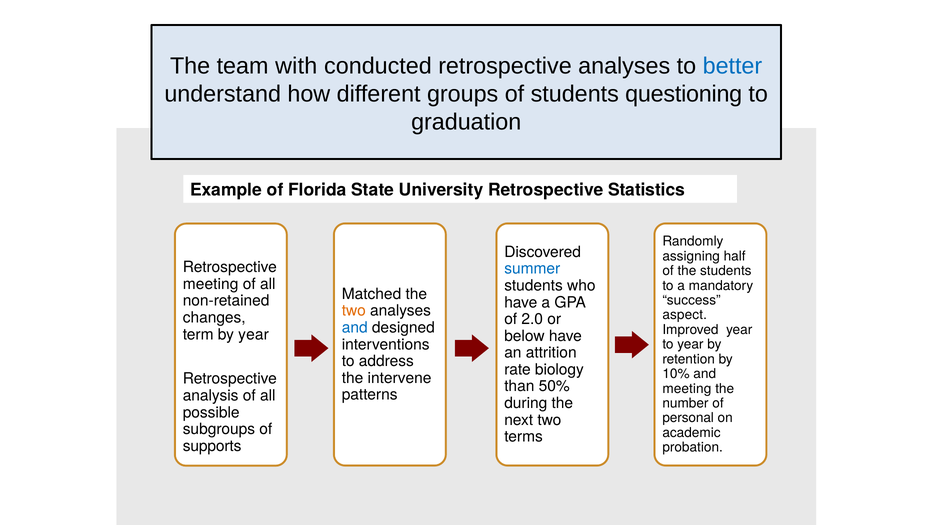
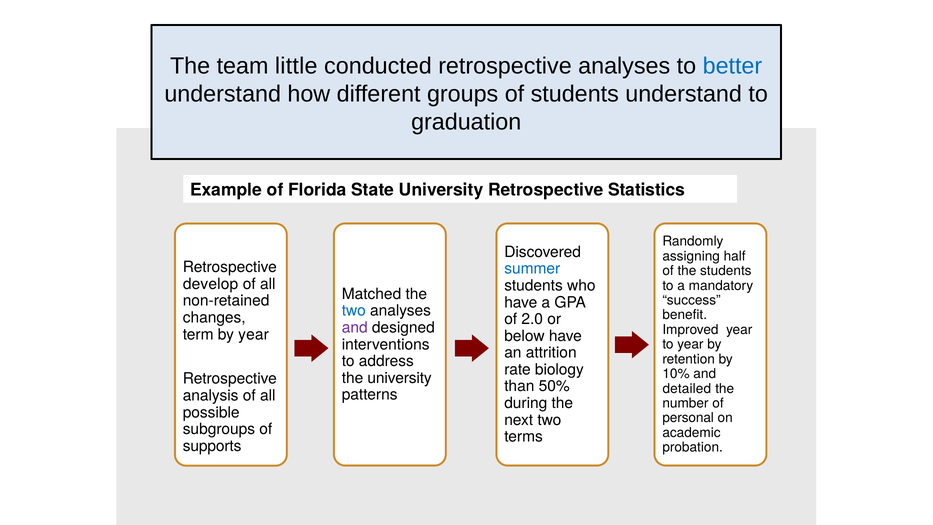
with: with -> little (296, 66)
students questioning: questioning -> understand (684, 94)
meeting: meeting -> develop (211, 284)
two colour: orange -> blue (354, 311)
aspect: aspect -> benefit (685, 315)
and colour: blue -> purple (355, 327)
the intervene: intervene -> university (400, 378)
meeting: meeting -> detailed (687, 388)
